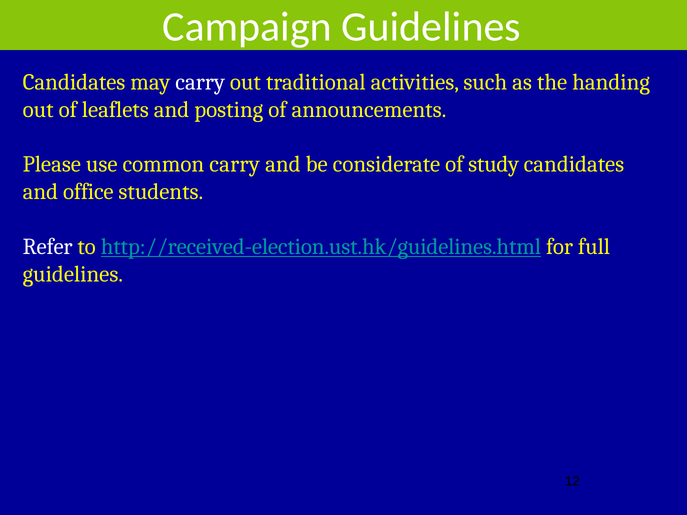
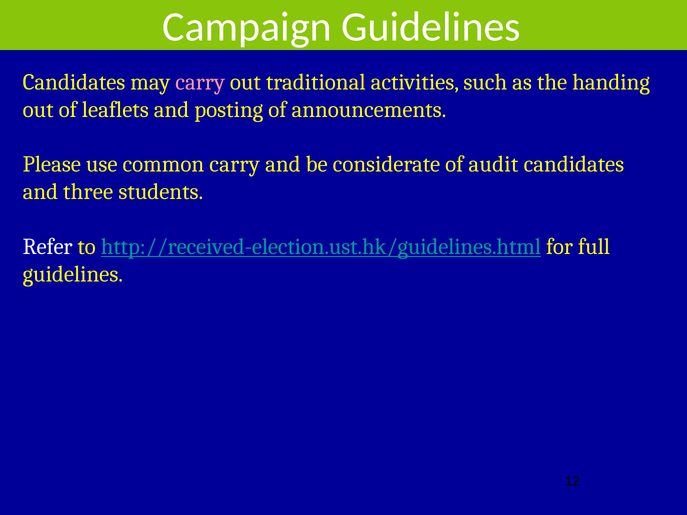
carry colour: white -> pink (200, 82)
study: study -> audit (493, 164)
office: office -> three (88, 192)
